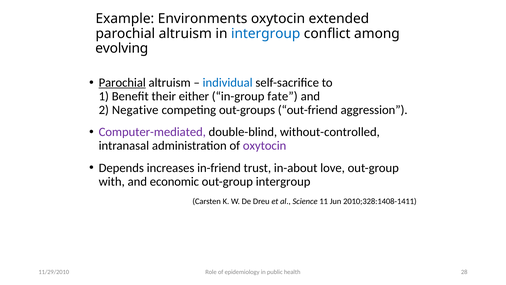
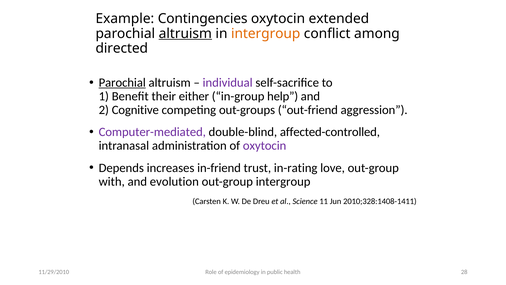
Environments: Environments -> Contingencies (203, 19)
altruism underline: none -> present (185, 33)
intergroup colour: blue -> orange (266, 33)
evolving: evolving -> directed (122, 48)
individual colour: blue -> purple (228, 83)
fate: fate -> help (283, 96)
Negative: Negative -> Cognitive (135, 110)
without-controlled: without-controlled -> affected-controlled (330, 132)
in-about: in-about -> in-rating (296, 168)
economic: economic -> evolution (174, 181)
